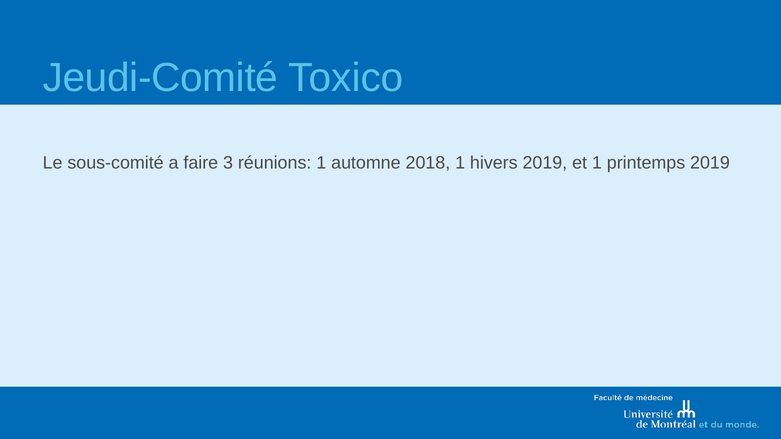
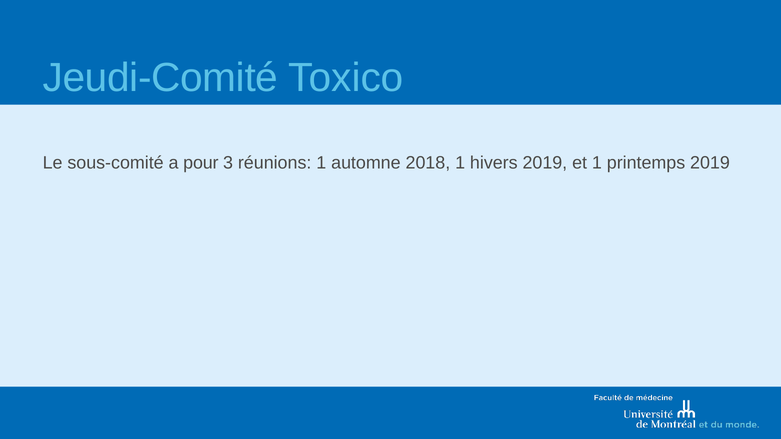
faire: faire -> pour (201, 163)
